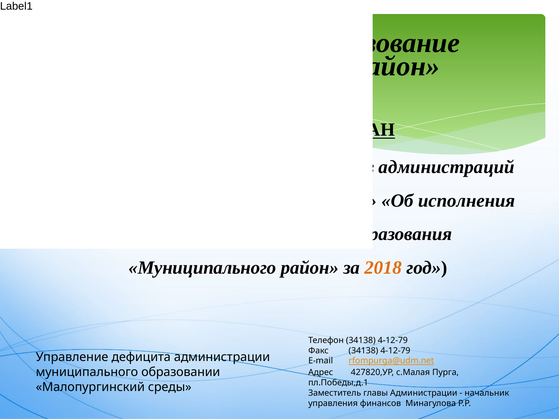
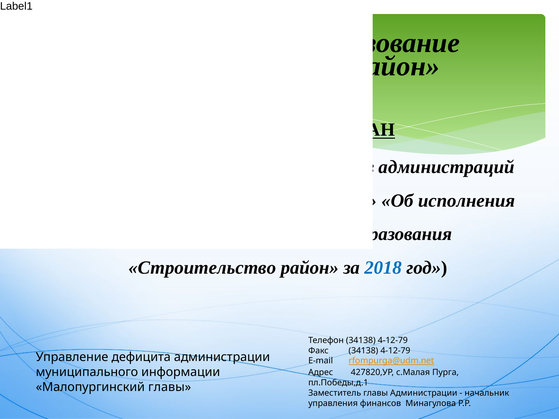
Муниципального: Муниципального -> Строительство (202, 268)
2018 colour: orange -> blue (383, 268)
образовании: образовании -> информации (181, 372)
Малопургинский среды: среды -> главы (170, 387)
